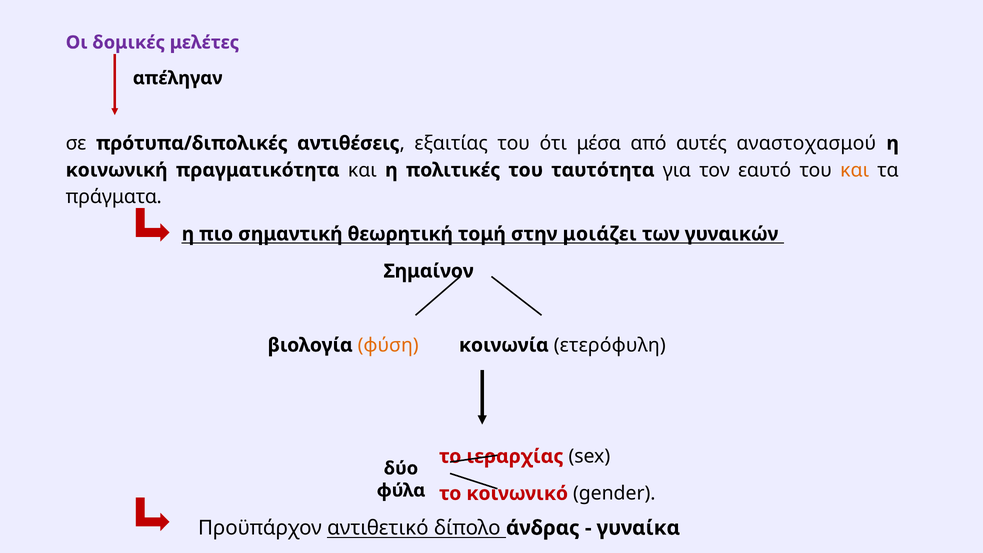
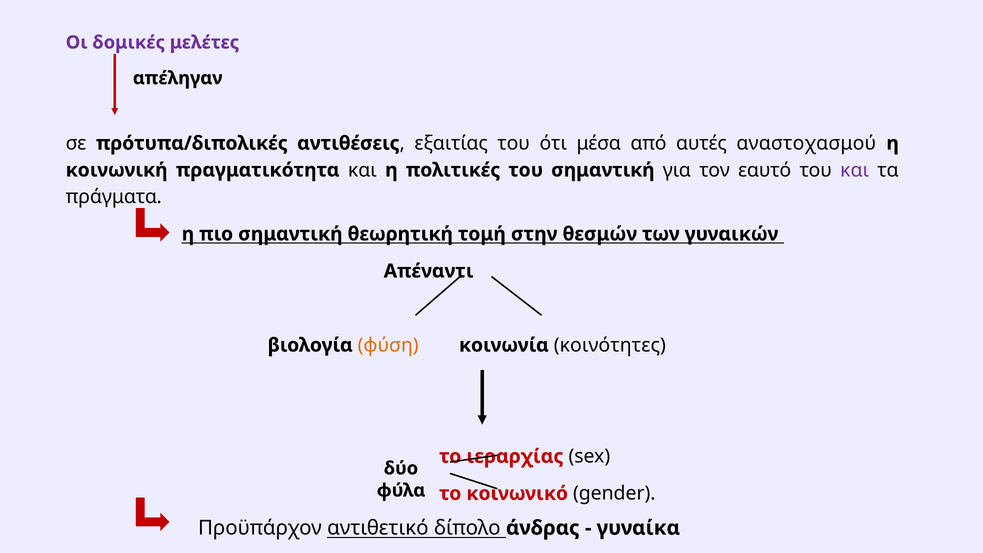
του ταυτότητα: ταυτότητα -> σημαντική (603, 170)
και colour: orange -> purple (855, 170)
μοιάζει: μοιάζει -> θεσμών (600, 234)
Σημαίνον: Σημαίνον -> Απέναντι (429, 271)
ετερόφυλη: ετερόφυλη -> κοινότητες (610, 345)
